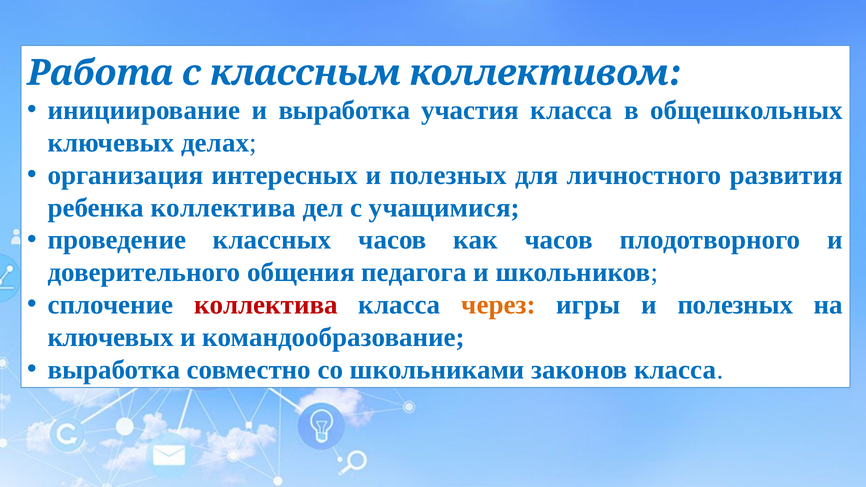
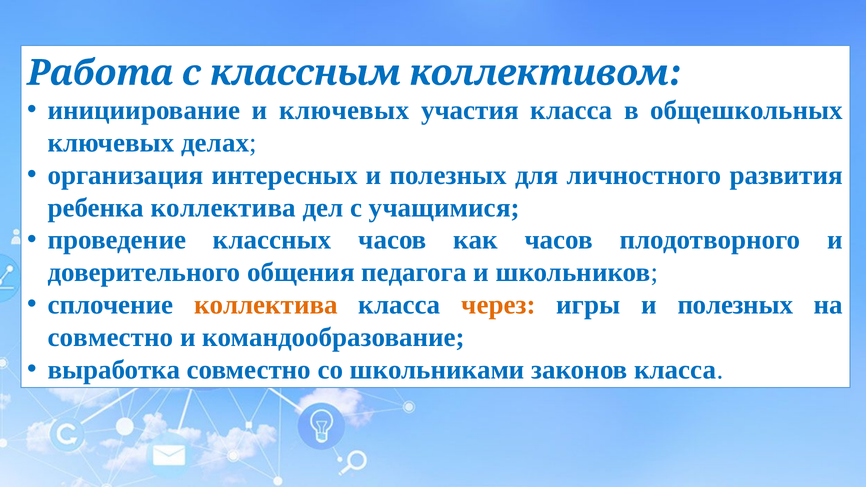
и выработка: выработка -> ключевых (344, 110)
коллектива colour: red -> orange (266, 305)
ключевых: ключевых -> совместно (110, 338)
